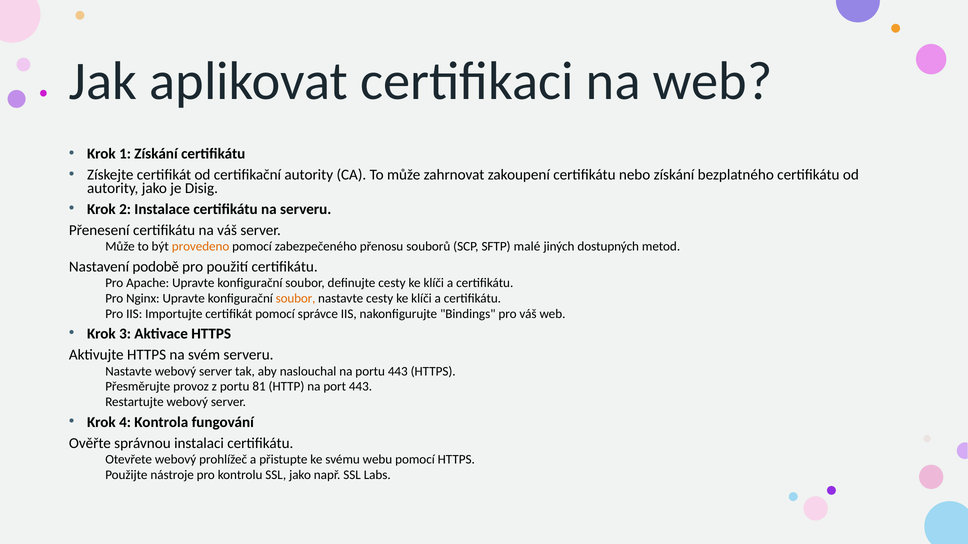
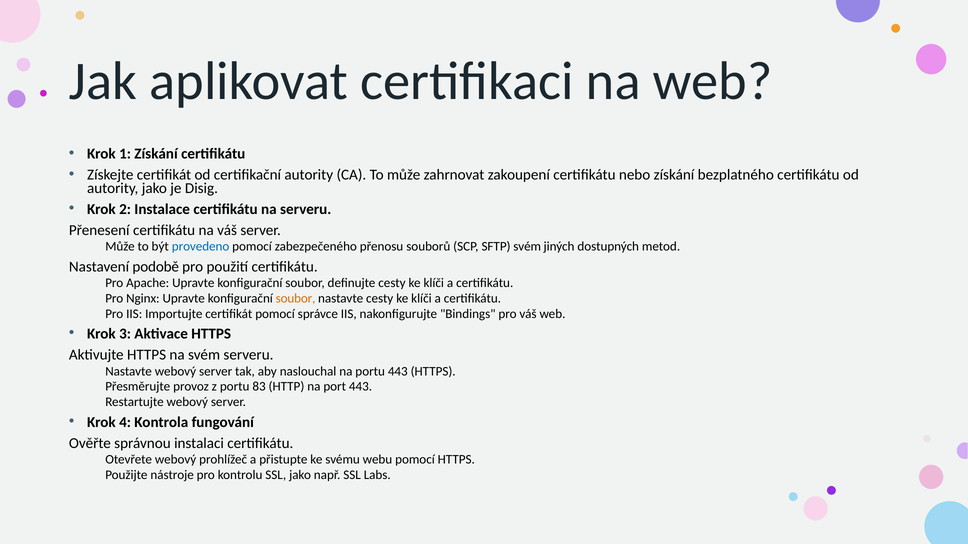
provedeno colour: orange -> blue (201, 247)
SFTP malé: malé -> svém (527, 247)
81: 81 -> 83 (259, 387)
